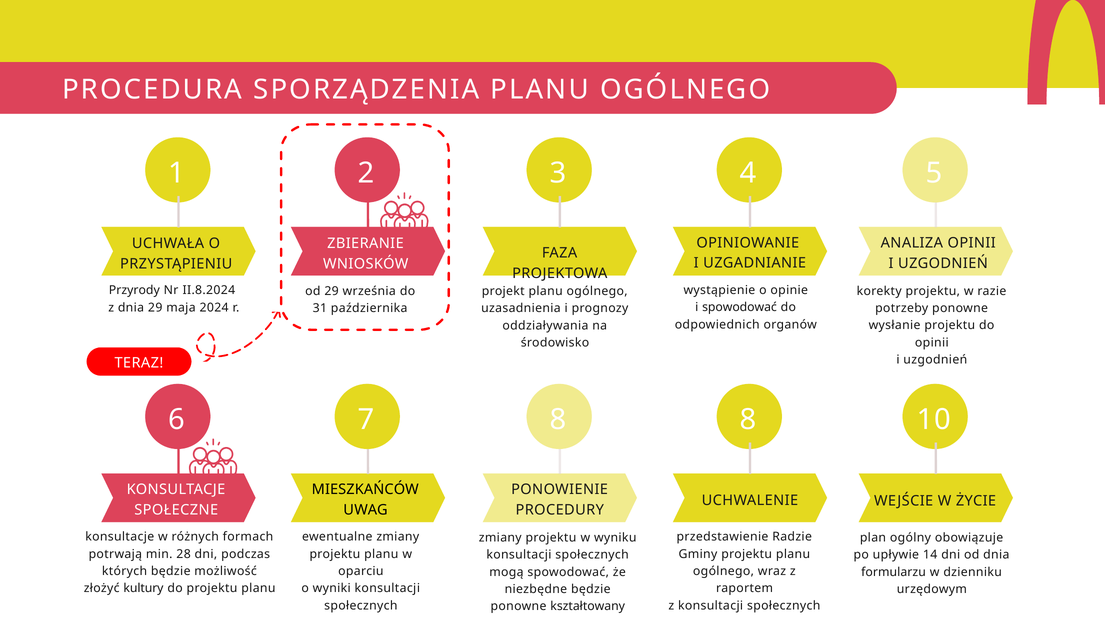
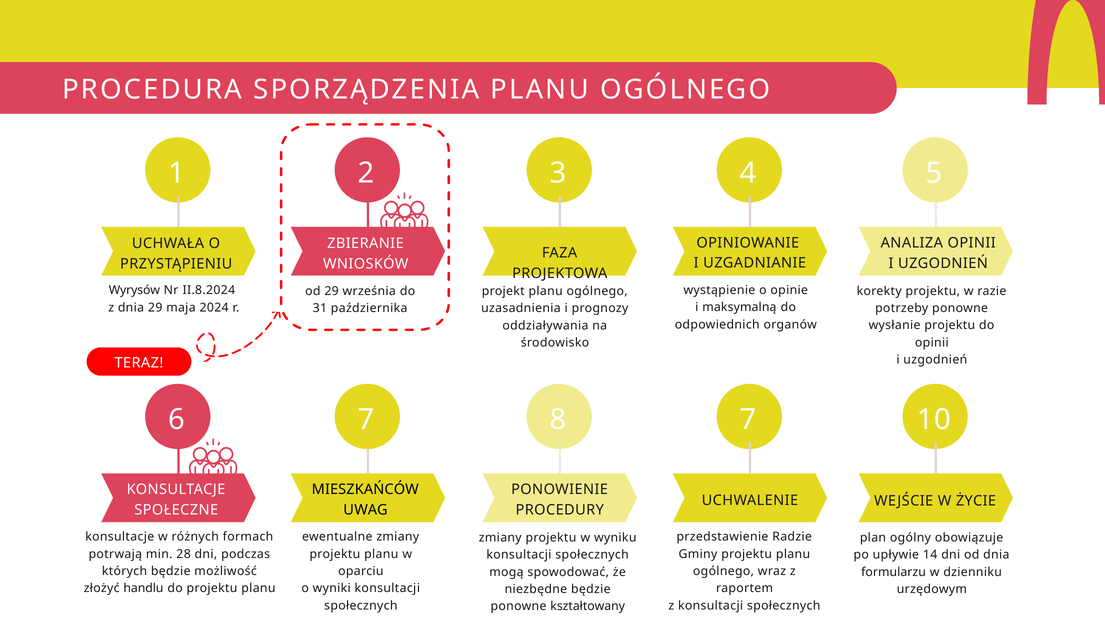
Przyrody: Przyrody -> Wyrysów (134, 291)
i spowodować: spowodować -> maksymalną (739, 308)
8 8: 8 -> 7 (748, 420)
kultury: kultury -> handlu (143, 589)
